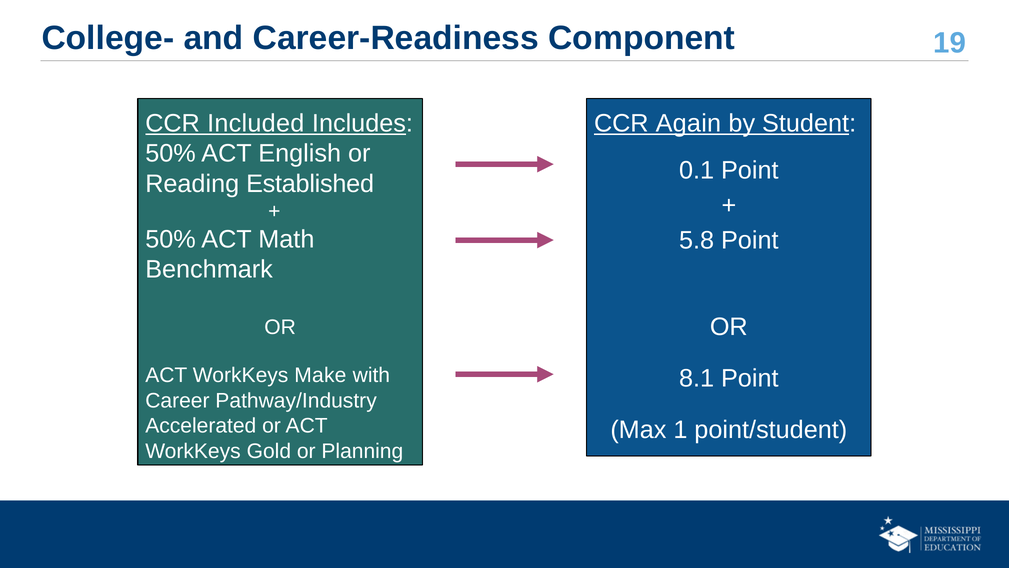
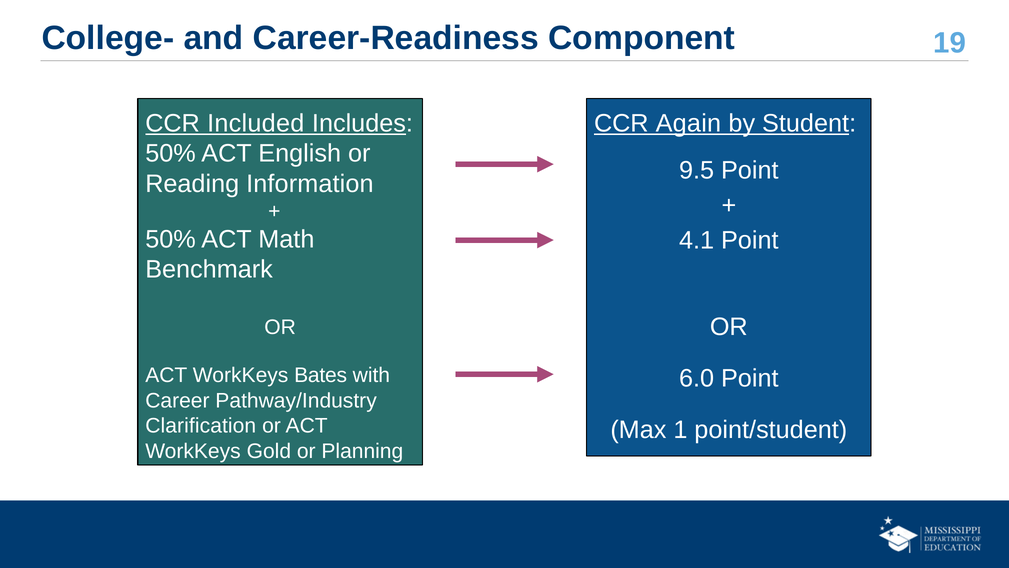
0.1: 0.1 -> 9.5 (697, 170)
Established: Established -> Information (310, 184)
5.8: 5.8 -> 4.1 (697, 240)
Make: Make -> Bates (321, 375)
8.1: 8.1 -> 6.0 (697, 378)
Accelerated: Accelerated -> Clarification (201, 426)
